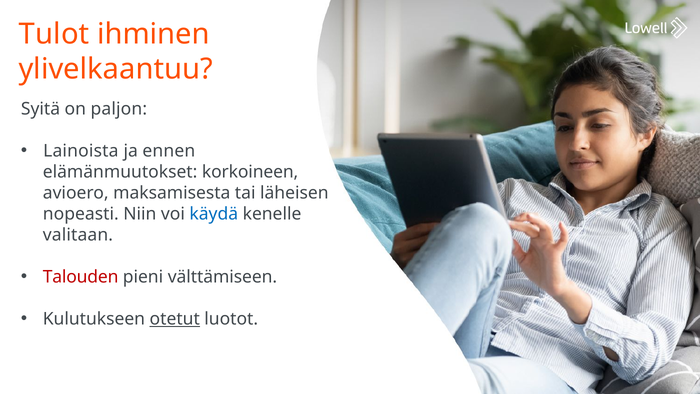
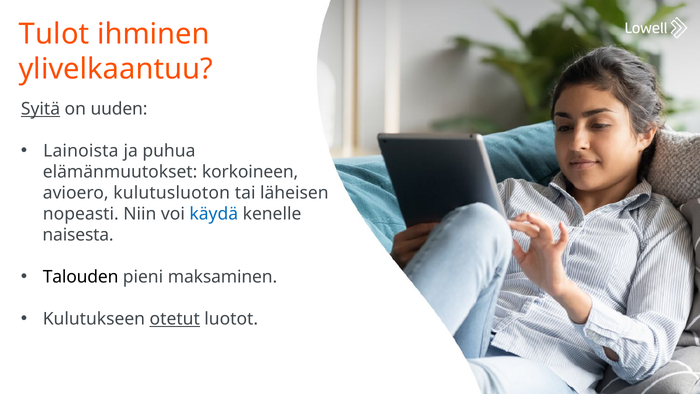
Syitä underline: none -> present (41, 109)
paljon: paljon -> uuden (119, 109)
ennen: ennen -> puhua (169, 151)
maksamisesta: maksamisesta -> kulutusluoton (172, 193)
valitaan: valitaan -> naisesta (78, 235)
Talouden colour: red -> black (81, 277)
välttämiseen: välttämiseen -> maksaminen (222, 277)
